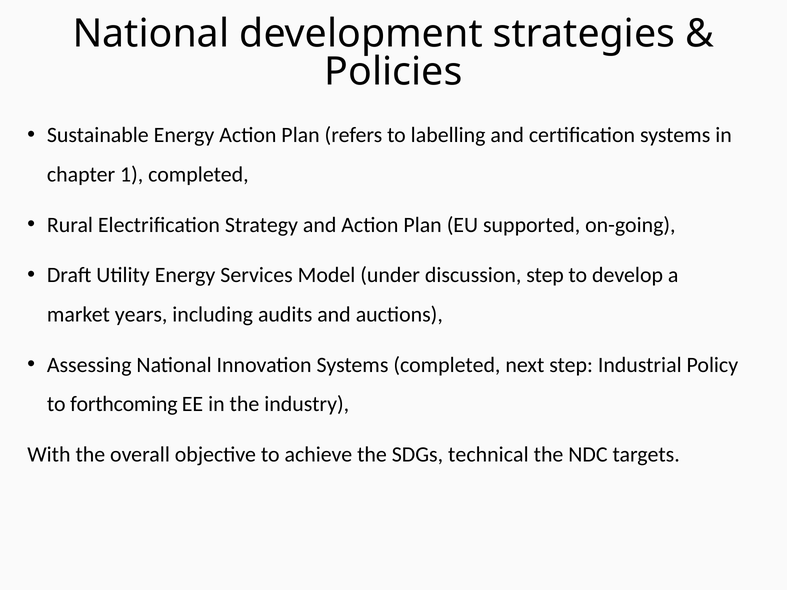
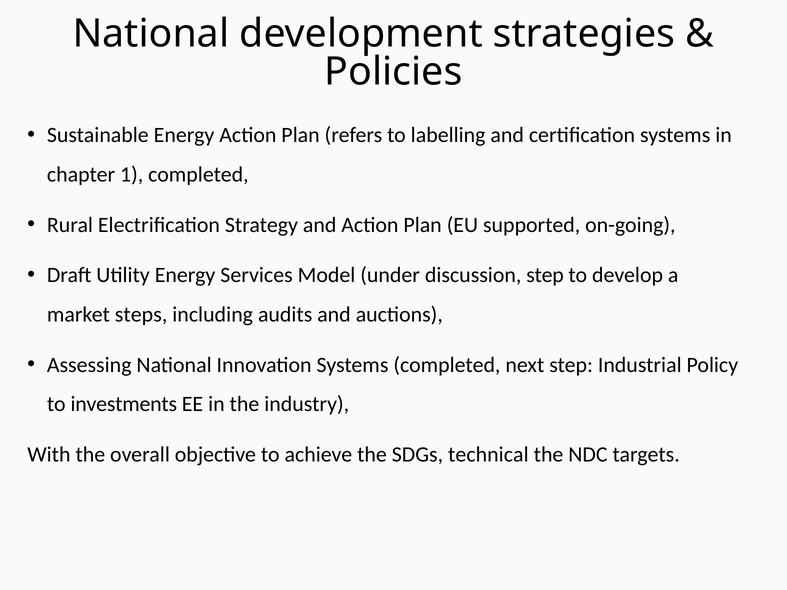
years: years -> steps (141, 315)
forthcoming: forthcoming -> investments (124, 404)
